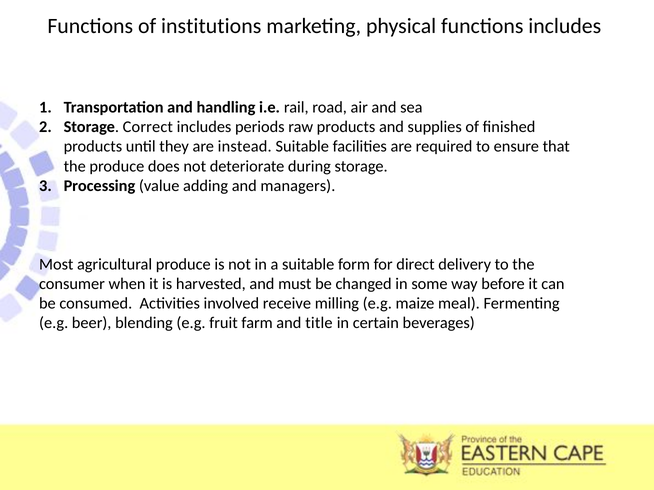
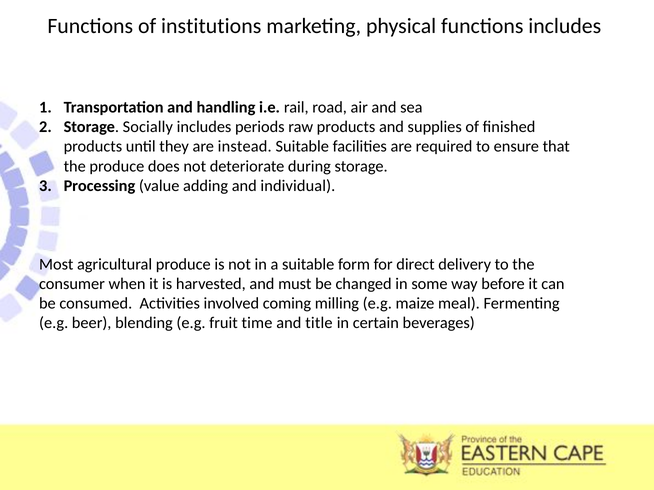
Correct: Correct -> Socially (148, 127)
managers: managers -> individual (298, 186)
receive: receive -> coming (287, 304)
farm: farm -> time (257, 323)
